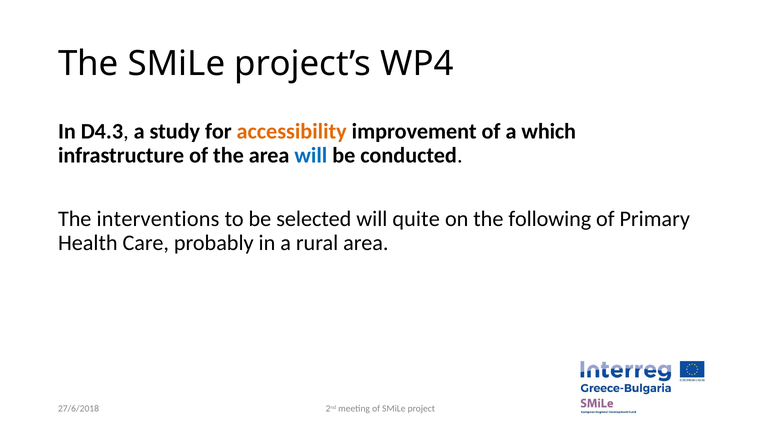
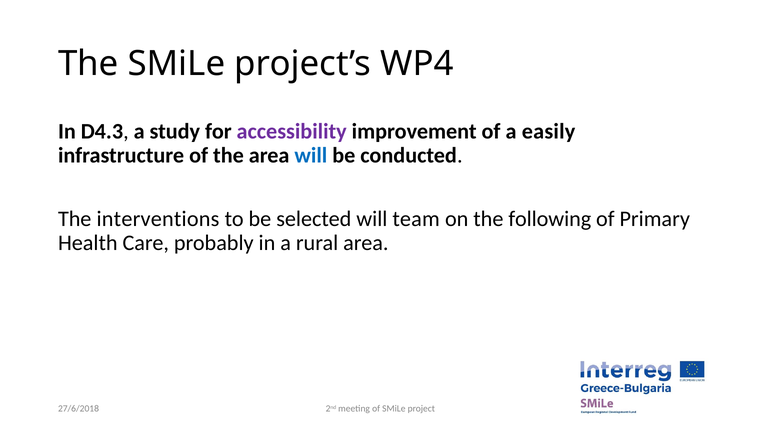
accessibility colour: orange -> purple (292, 131)
which: which -> easily (549, 131)
quite: quite -> team (416, 219)
